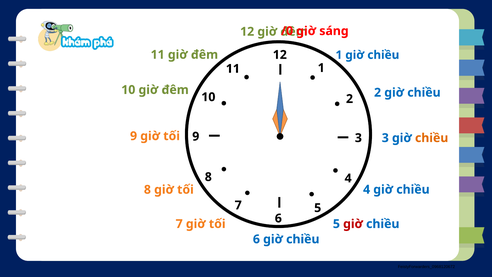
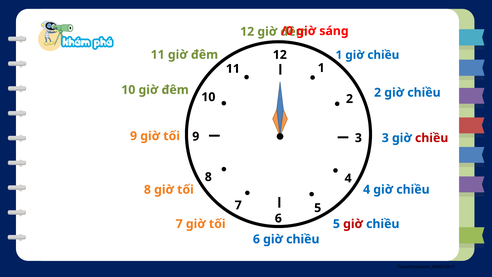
chiều colour: orange -> red (432, 138)
